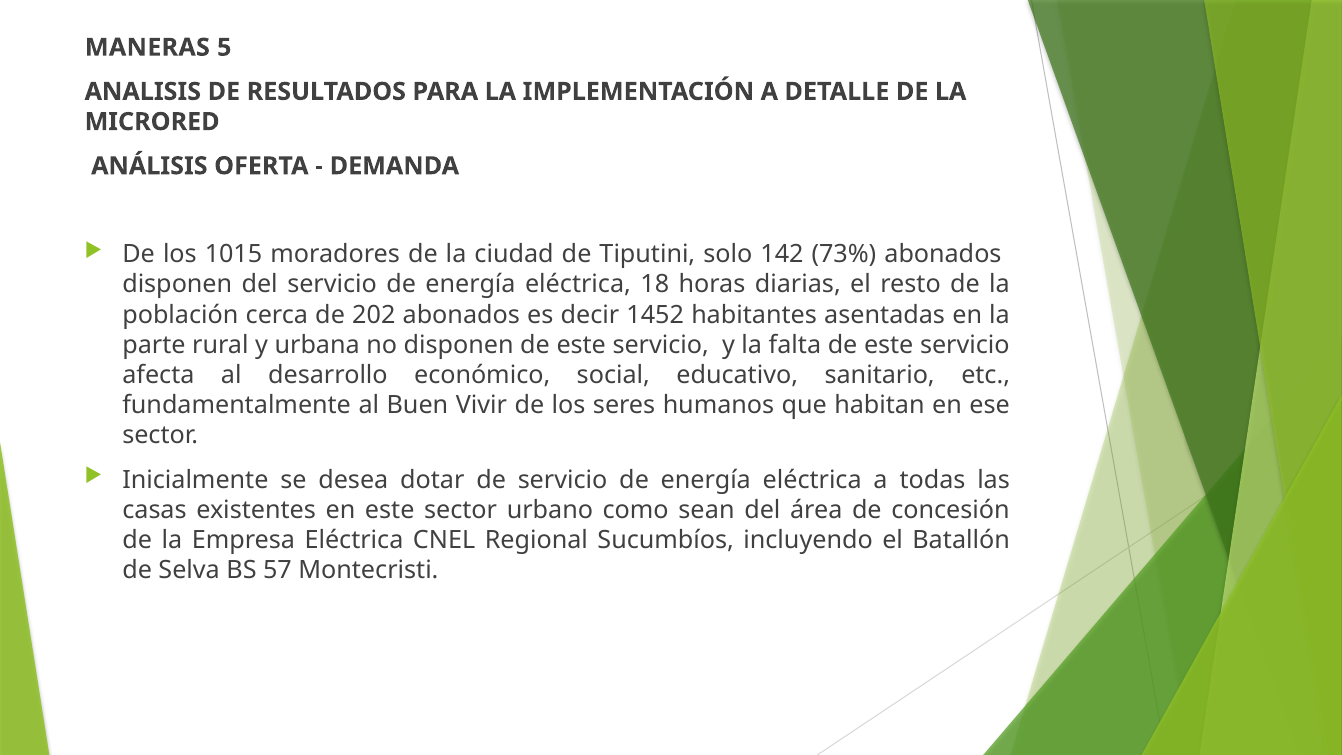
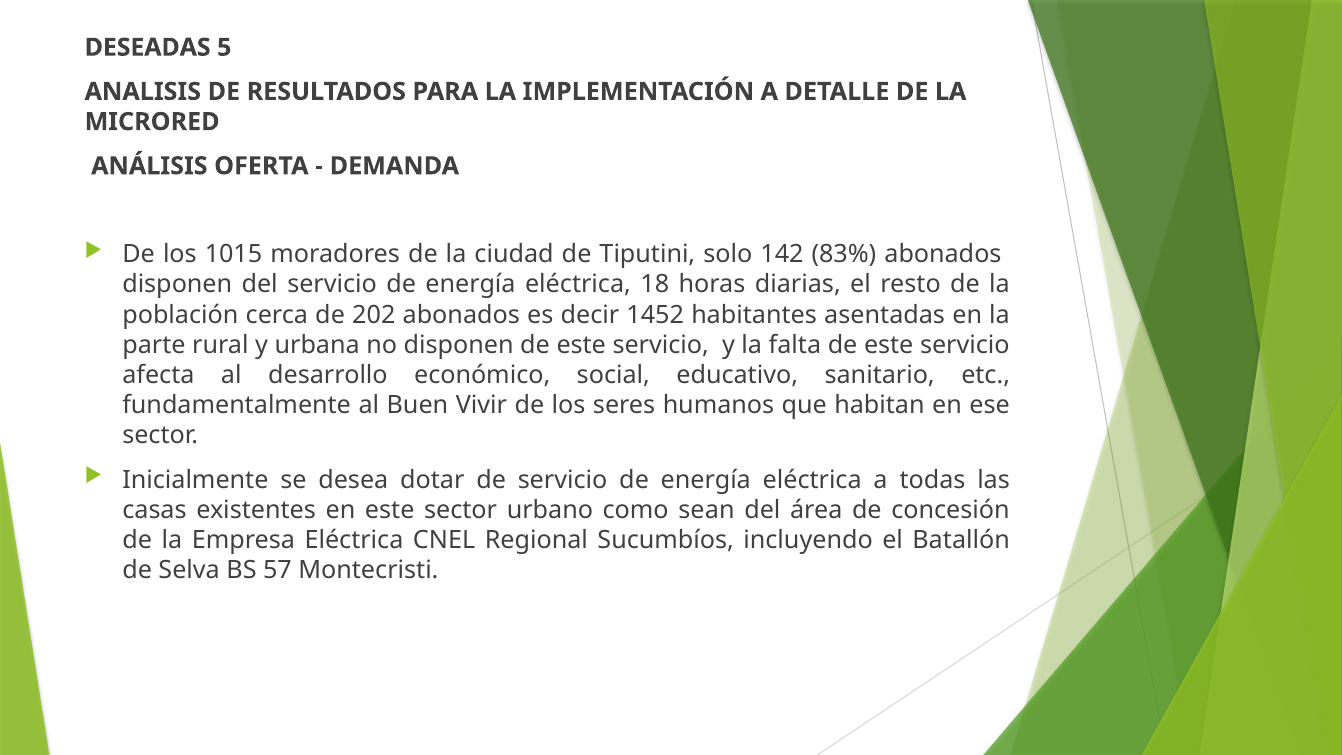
MANERAS: MANERAS -> DESEADAS (148, 47)
73%: 73% -> 83% (844, 254)
